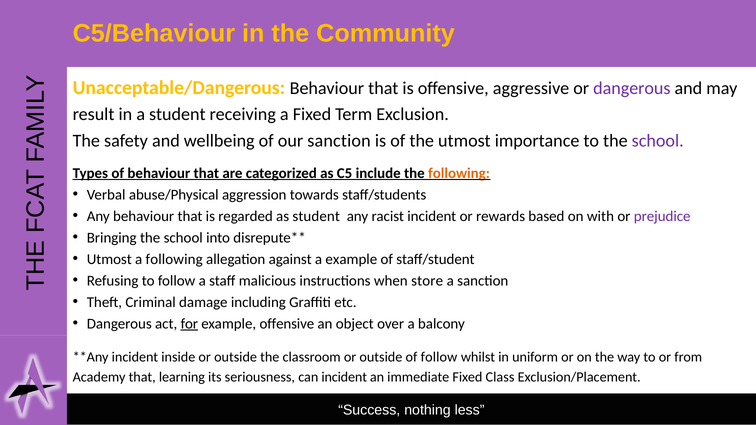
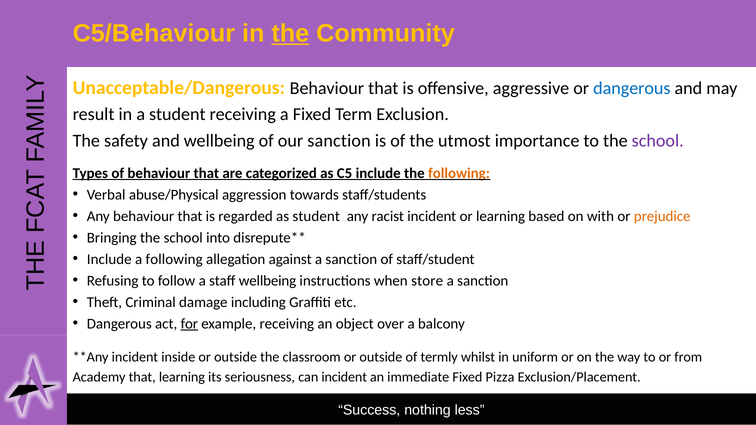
the underline: none -> present (290, 33)
dangerous colour: purple -> blue (632, 88)
or rewards: rewards -> learning (501, 216)
prejudice colour: purple -> orange (662, 216)
Utmost: Utmost -> Include (109, 259)
against a example: example -> sanction (351, 259)
staff malicious: malicious -> wellbeing (268, 281)
example offensive: offensive -> receiving (287, 324)
of follow: follow -> termly (439, 357)
Class: Class -> Pizza (500, 378)
